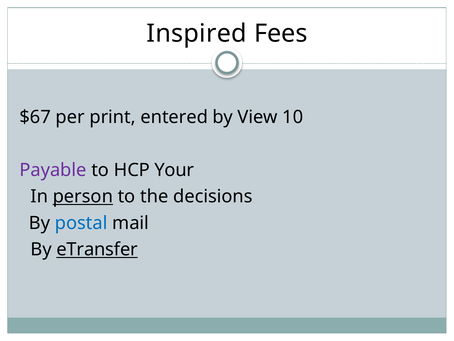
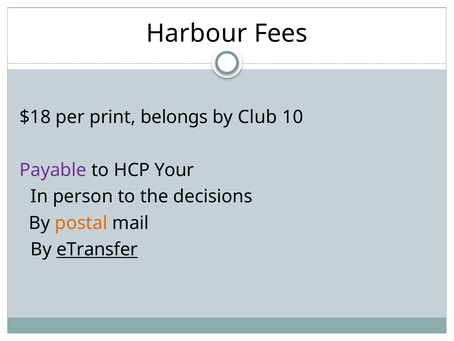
Inspired: Inspired -> Harbour (197, 33)
$67: $67 -> $18 (35, 117)
entered: entered -> belongs (174, 117)
View: View -> Club (257, 117)
person underline: present -> none (83, 196)
postal colour: blue -> orange (81, 223)
